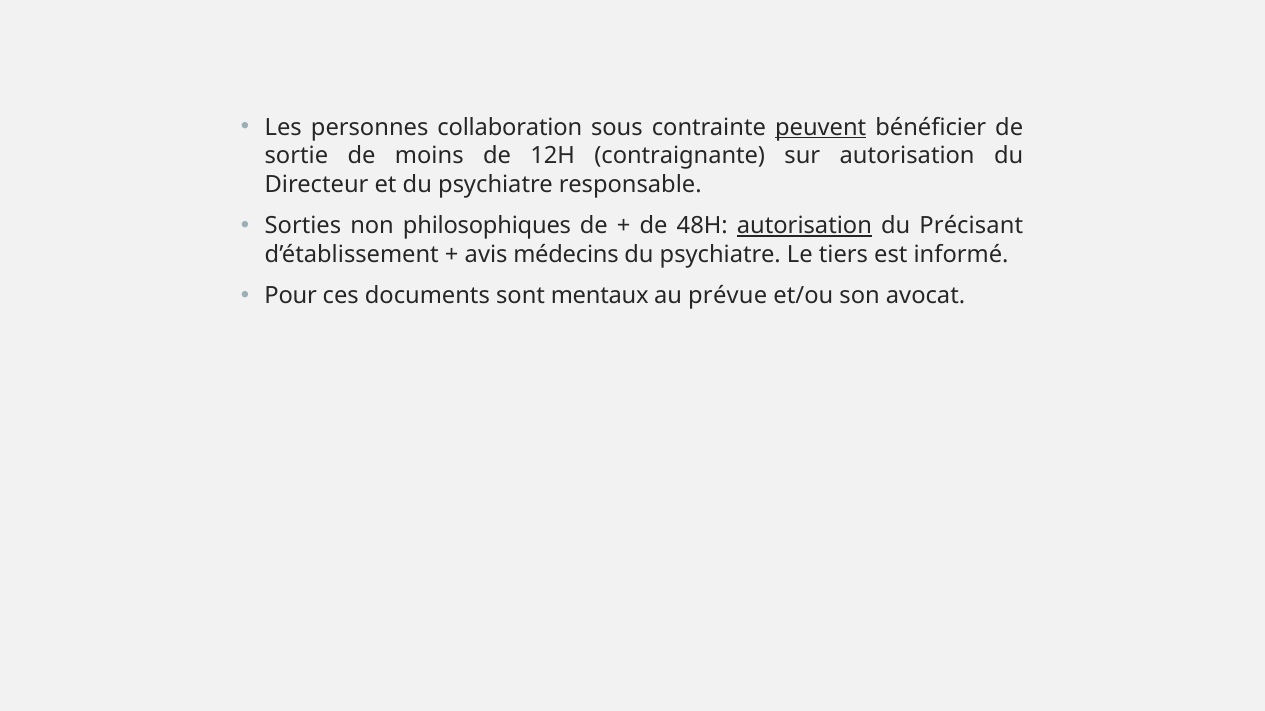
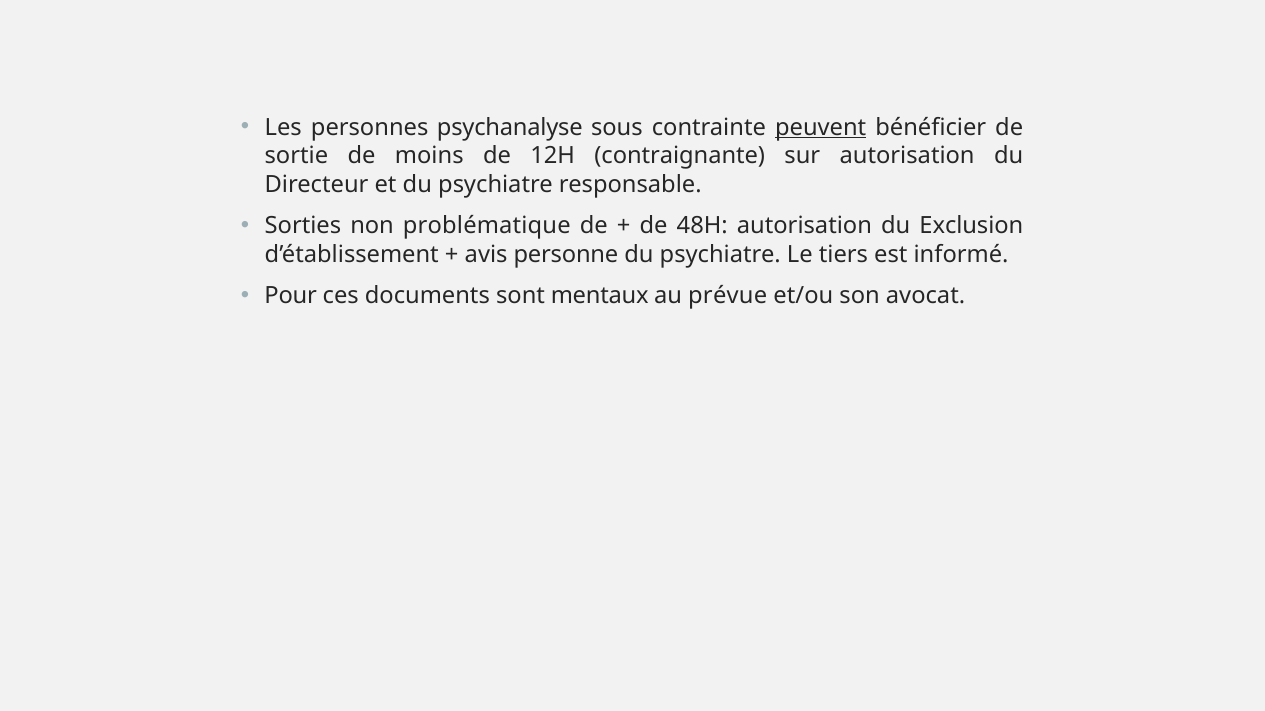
collaboration: collaboration -> psychanalyse (510, 128)
philosophiques: philosophiques -> problématique (487, 226)
autorisation underline: present -> none (804, 226)
Précisant: Précisant -> Exclusion (971, 226)
médecins: médecins -> personne (566, 255)
